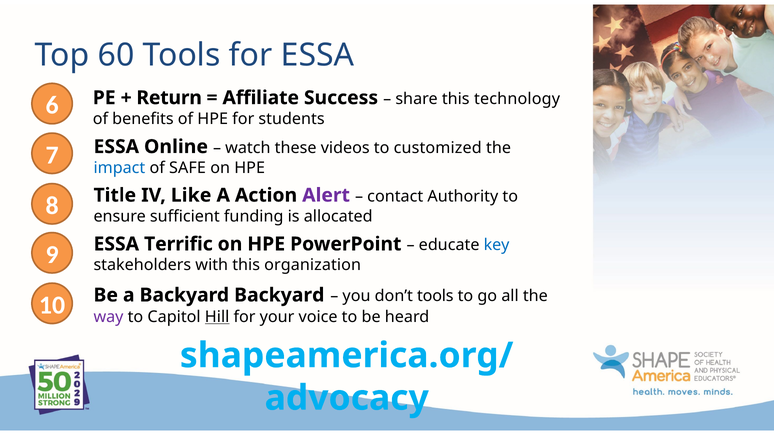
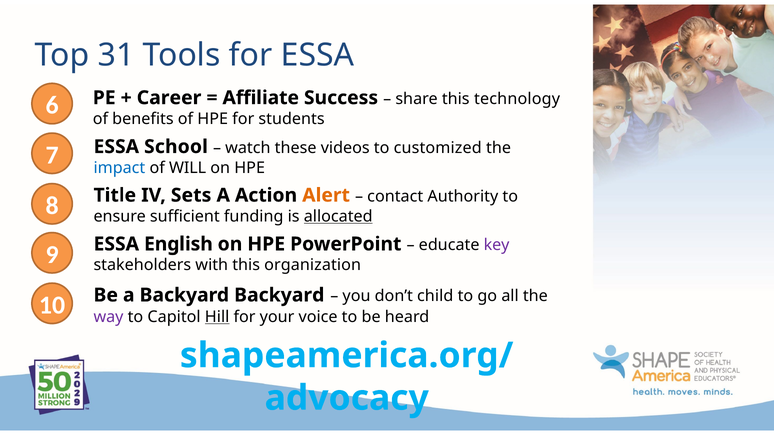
60: 60 -> 31 (116, 55)
Return: Return -> Career (169, 98)
Online: Online -> School (176, 147)
SAFE: SAFE -> WILL (188, 168)
Like: Like -> Sets (191, 195)
Alert colour: purple -> orange (326, 195)
allocated underline: none -> present (338, 216)
Terrific: Terrific -> English (178, 244)
key colour: blue -> purple (497, 245)
don’t tools: tools -> child (435, 296)
